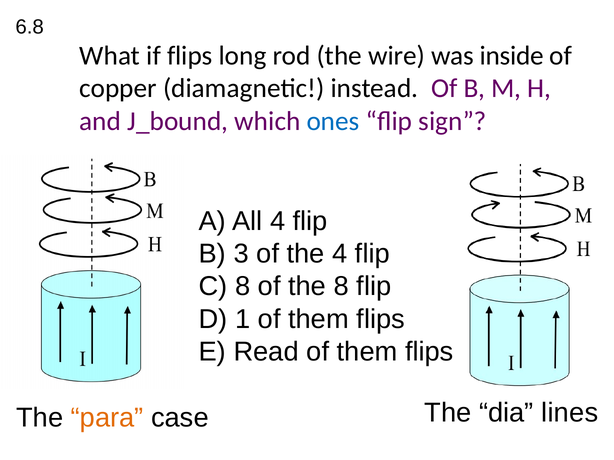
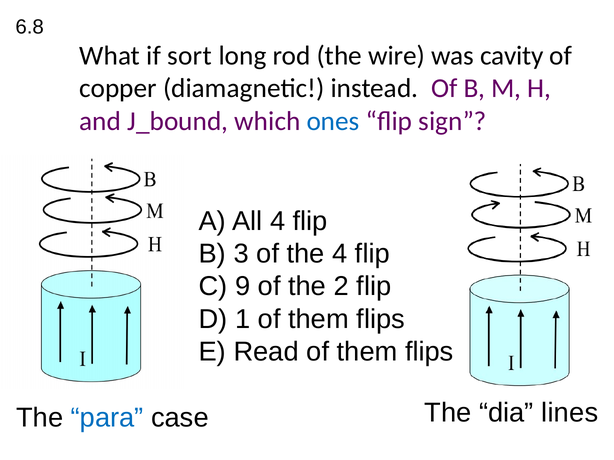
if flips: flips -> sort (190, 56)
inside: inside -> cavity (512, 56)
C 8: 8 -> 9 (243, 287)
the 8: 8 -> 2 (341, 287)
para colour: orange -> blue (107, 418)
